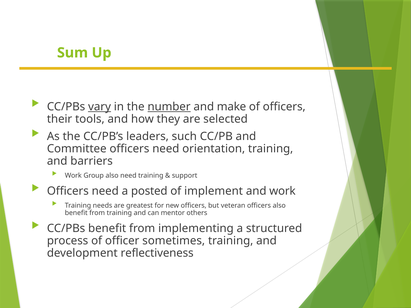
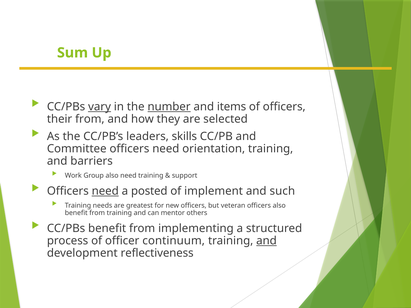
make: make -> items (232, 107)
their tools: tools -> from (90, 119)
such: such -> skills (184, 137)
need underline: none -> present (105, 191)
and work: work -> such (282, 191)
sometimes: sometimes -> continuum (174, 241)
and underline: none -> present (267, 241)
